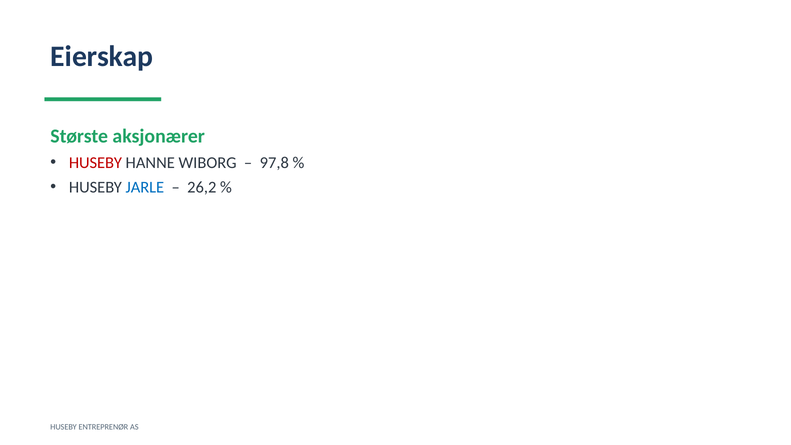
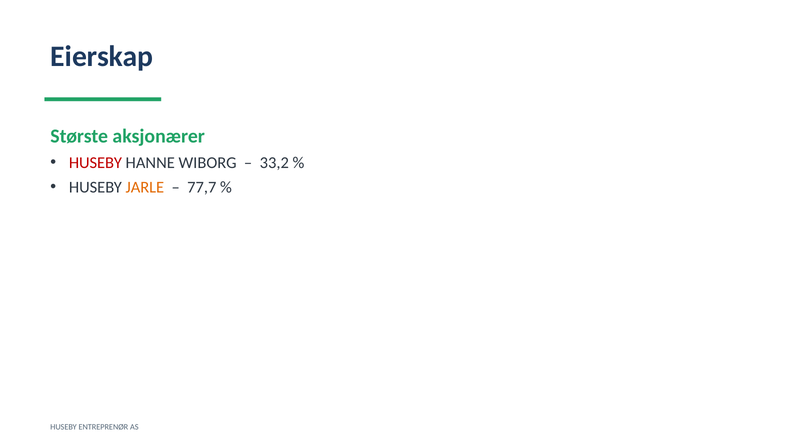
97,8: 97,8 -> 33,2 (274, 163)
JARLE colour: blue -> orange (145, 187)
26,2: 26,2 -> 77,7 (202, 187)
